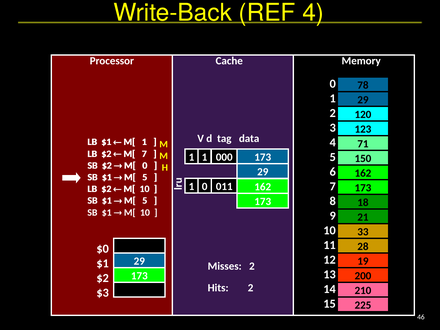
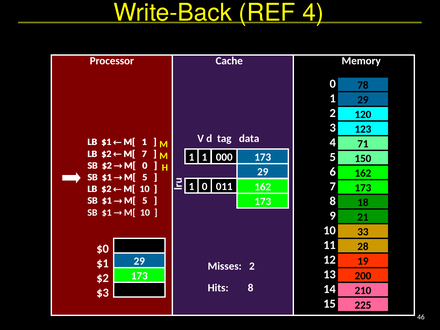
Hits 2: 2 -> 8 (251, 288)
